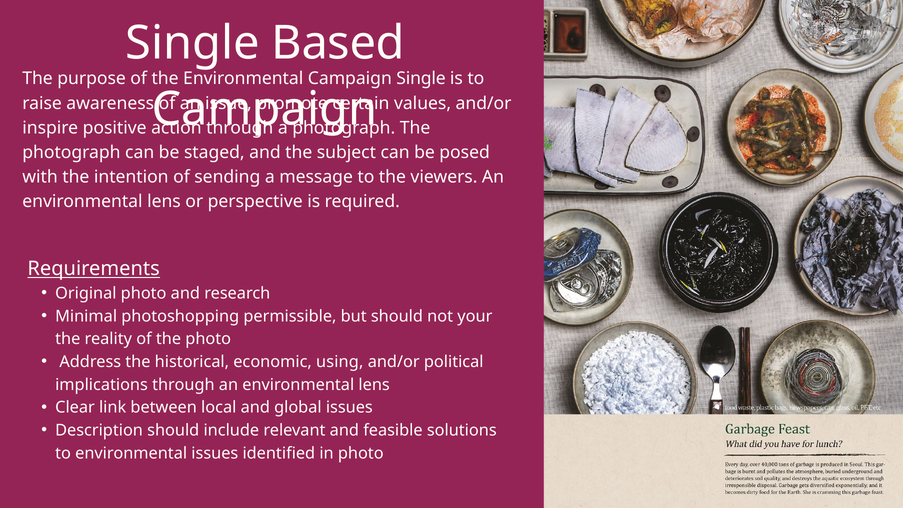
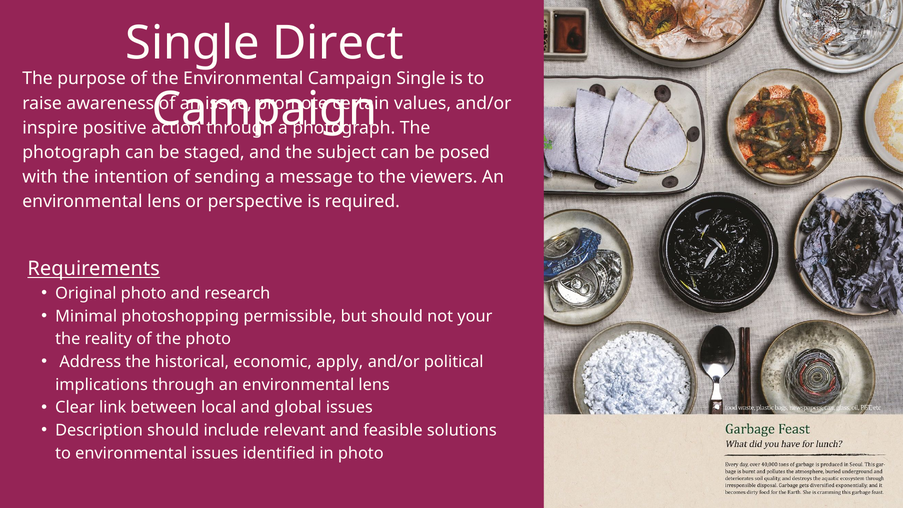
Based: Based -> Direct (338, 43)
using: using -> apply (340, 362)
